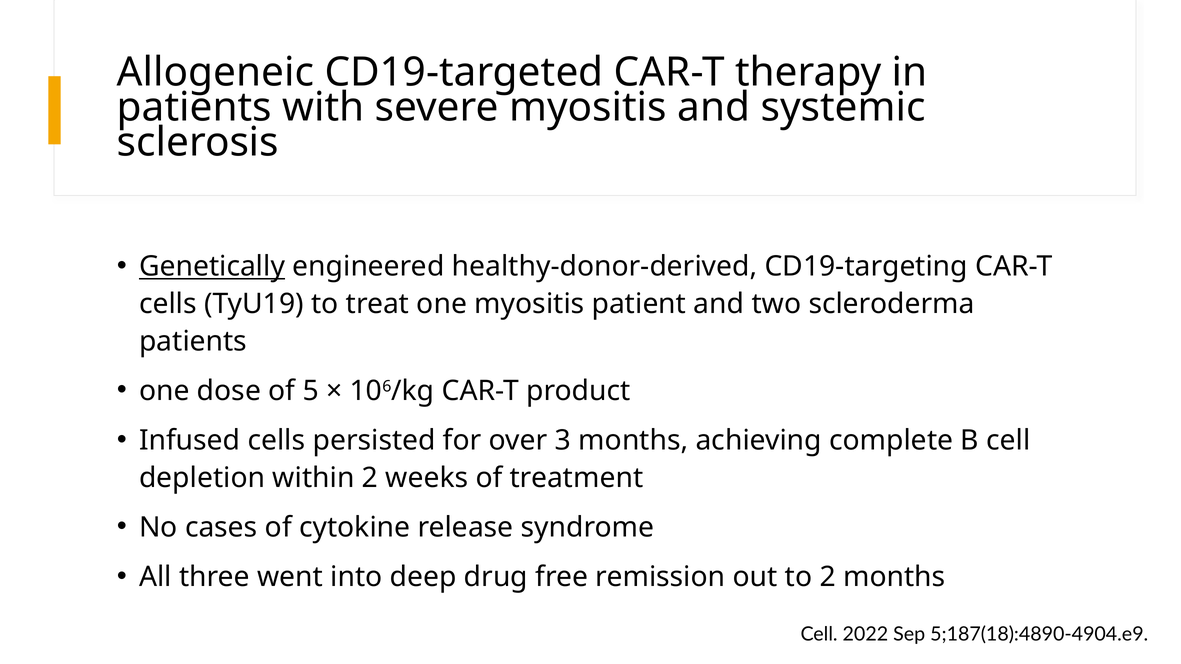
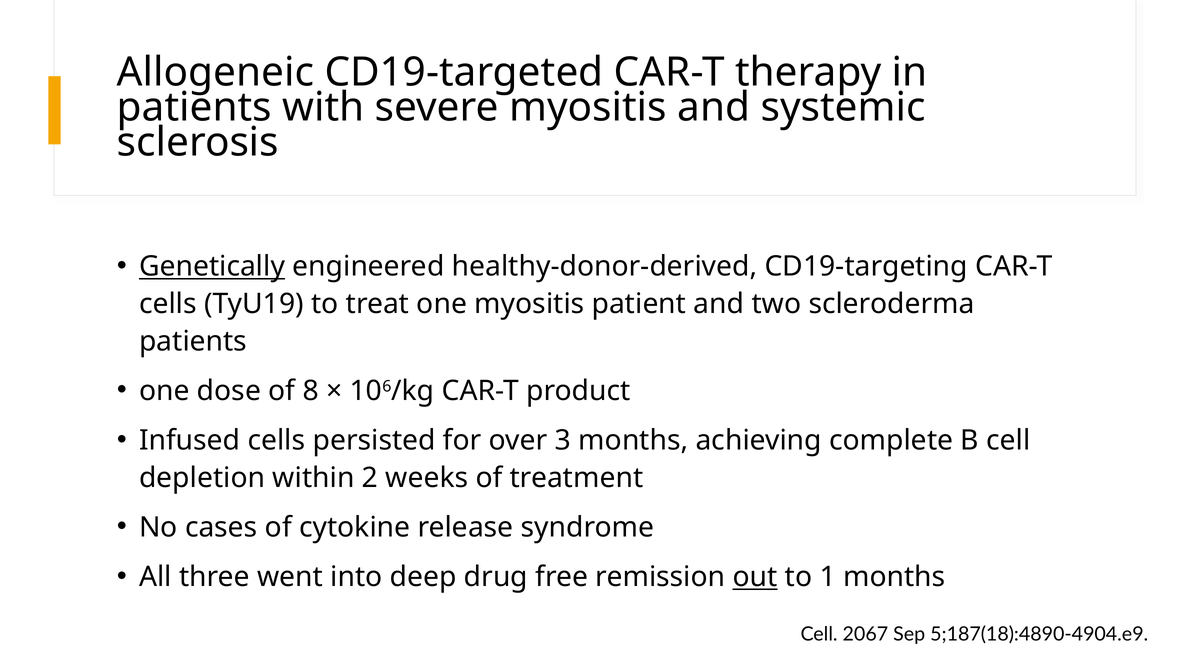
5: 5 -> 8 (311, 391)
out underline: none -> present (755, 577)
to 2: 2 -> 1 (828, 577)
2022: 2022 -> 2067 (865, 635)
